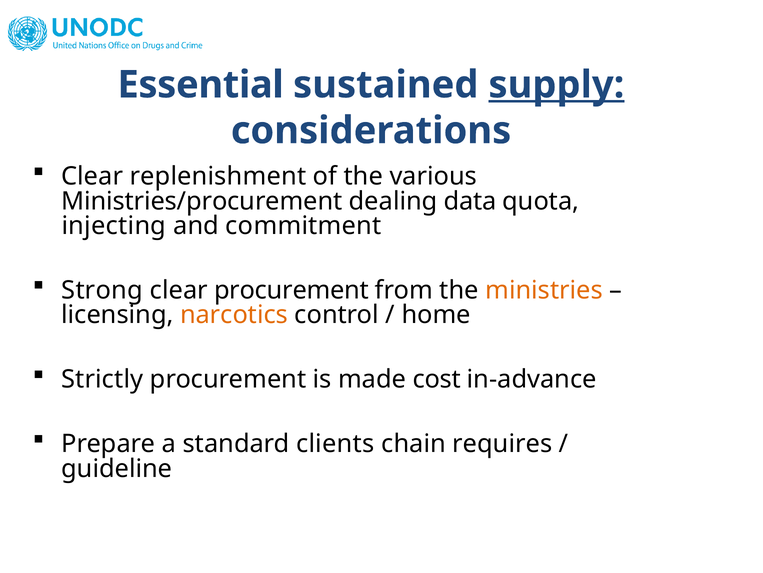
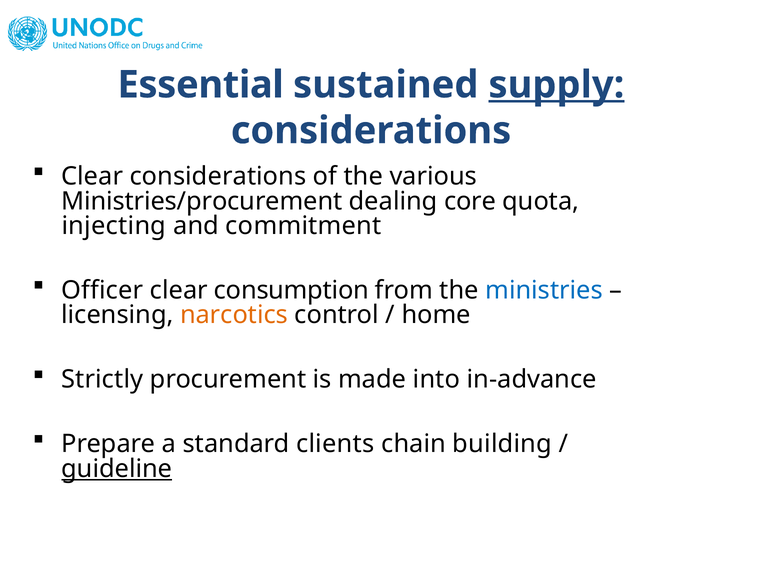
Clear replenishment: replenishment -> considerations (218, 176)
data: data -> core (470, 201)
Strong: Strong -> Officer (102, 290)
clear procurement: procurement -> consumption (291, 290)
ministries colour: orange -> blue (544, 290)
cost: cost -> into (436, 379)
requires: requires -> building (502, 443)
guideline underline: none -> present (117, 468)
